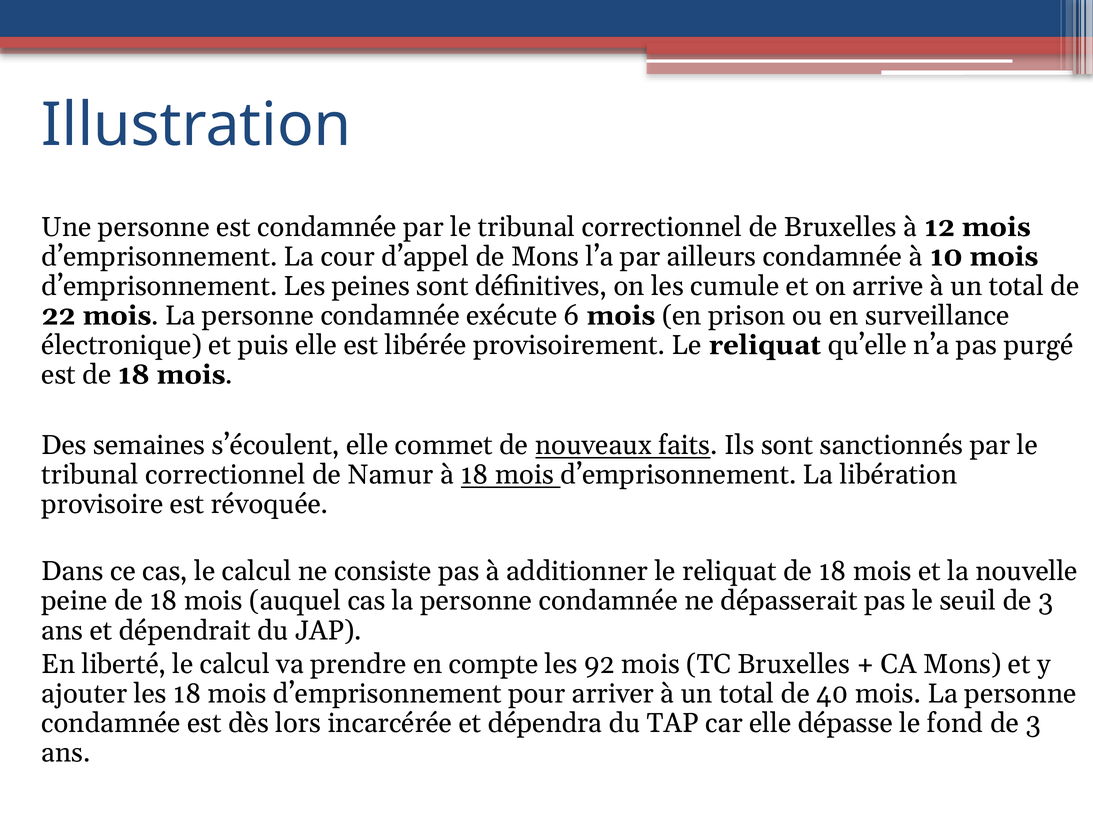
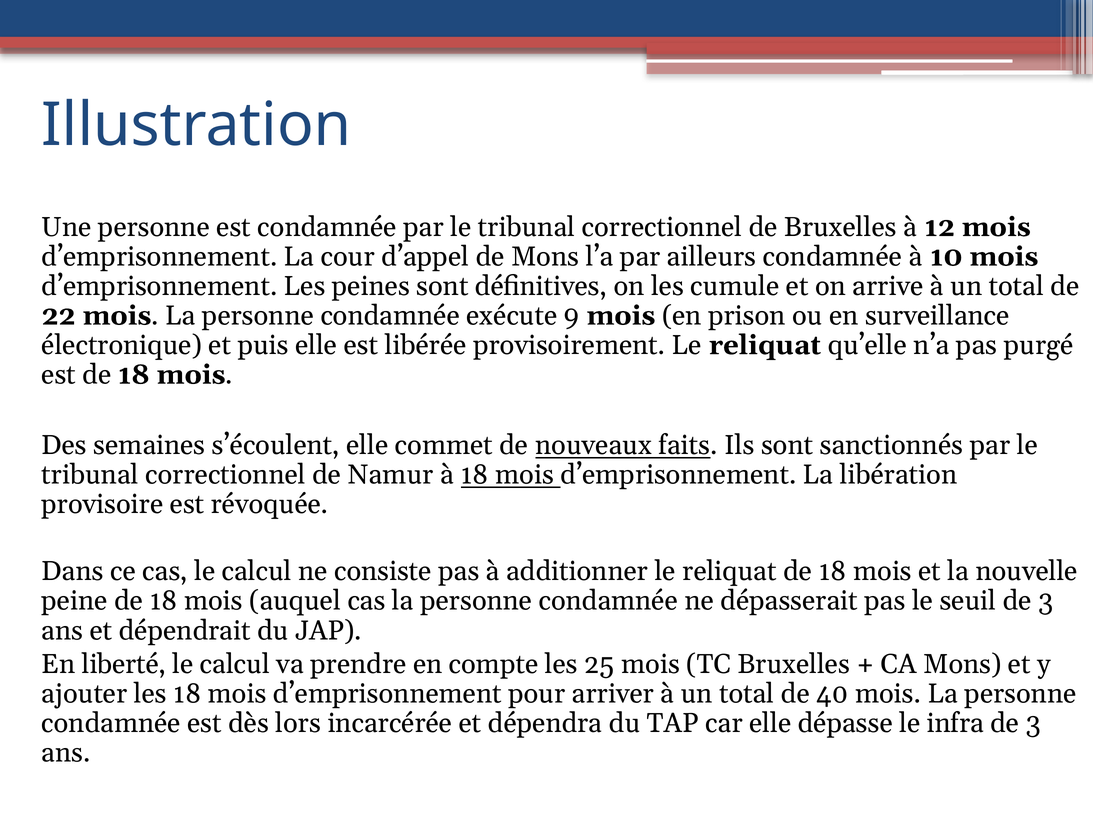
6: 6 -> 9 (572, 315)
92: 92 -> 25 (599, 664)
fond: fond -> infra (955, 723)
